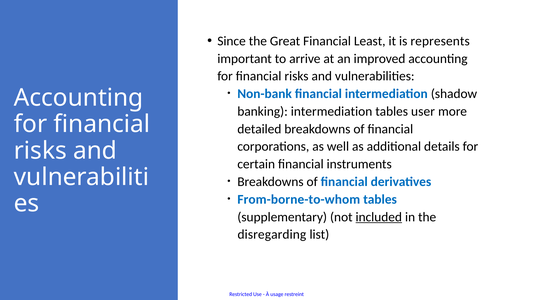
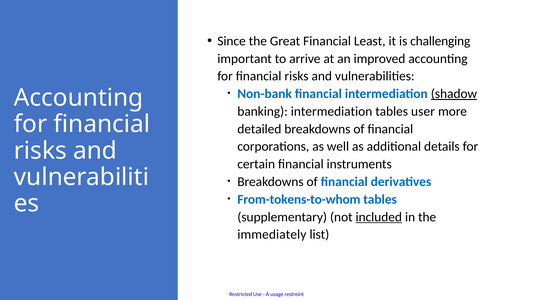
represents: represents -> challenging (440, 41)
shadow underline: none -> present (454, 94)
From-borne-to-whom: From-borne-to-whom -> From-tokens-to-whom (299, 200)
disregarding: disregarding -> immediately (272, 235)
